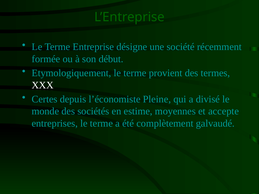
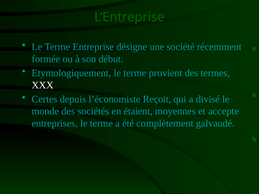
Pleine: Pleine -> Reçoit (157, 99)
estime: estime -> étaient (138, 111)
